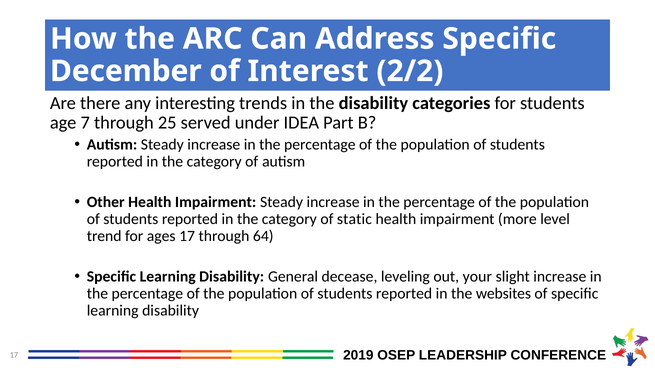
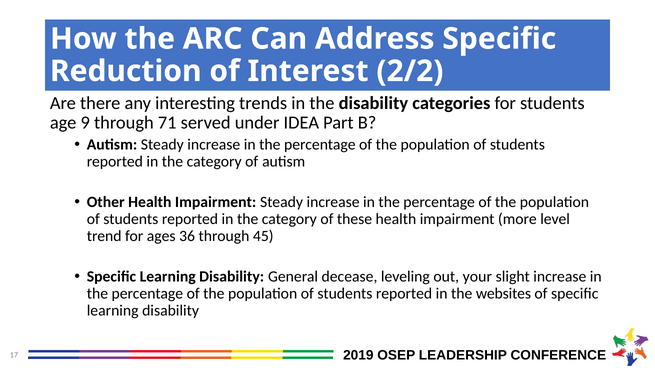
December: December -> Reduction (126, 71)
7: 7 -> 9 (85, 123)
25: 25 -> 71 (167, 123)
static: static -> these (355, 219)
ages 17: 17 -> 36 (187, 236)
64: 64 -> 45 (263, 236)
